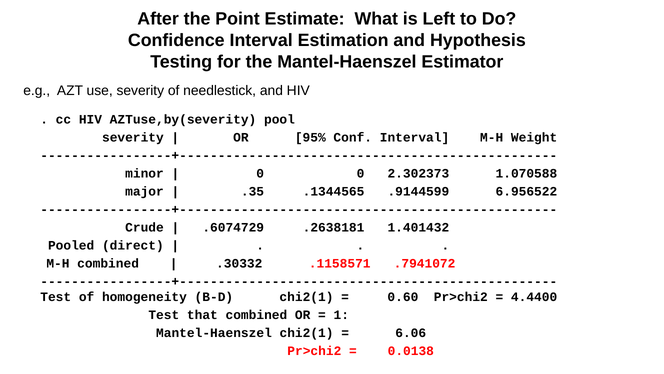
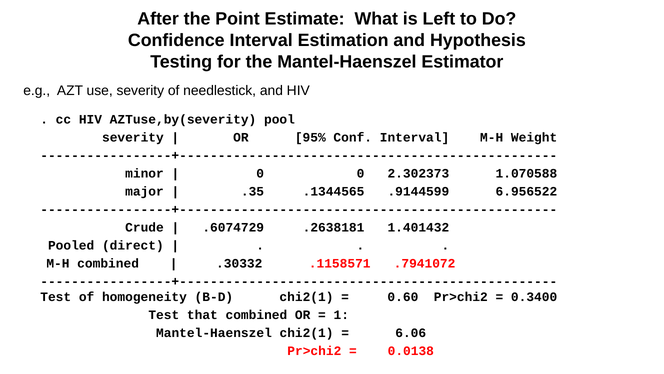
4.4400: 4.4400 -> 0.3400 (534, 296)
